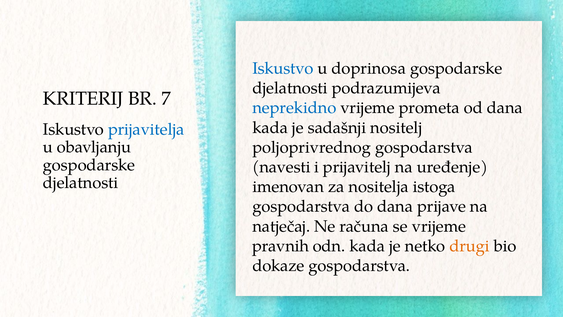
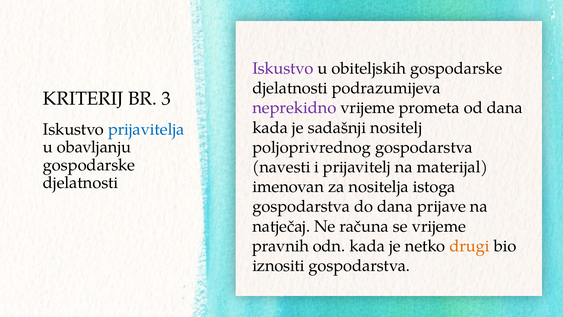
Iskustvo colour: blue -> purple (283, 68)
doprinosa: doprinosa -> obiteljskih (369, 68)
7: 7 -> 3 (166, 99)
neprekidno colour: blue -> purple (294, 108)
uređenje: uređenje -> materijal (452, 167)
dokaze: dokaze -> iznositi (278, 266)
